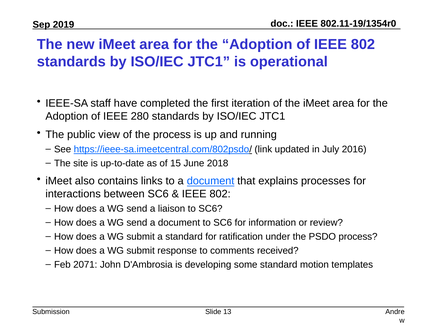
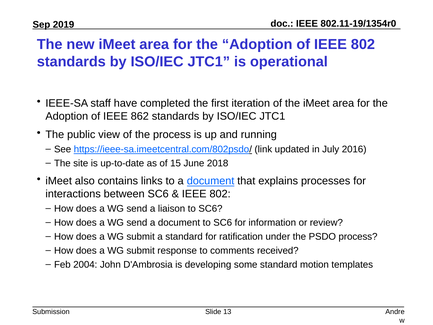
280: 280 -> 862 (140, 116)
2071: 2071 -> 2004 (85, 264)
